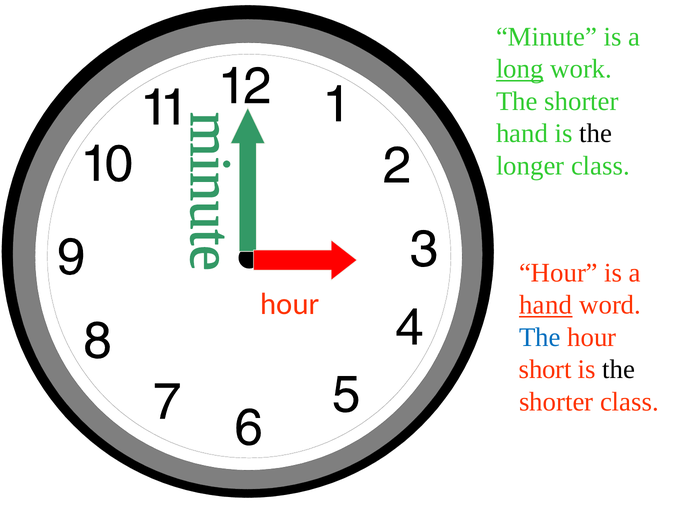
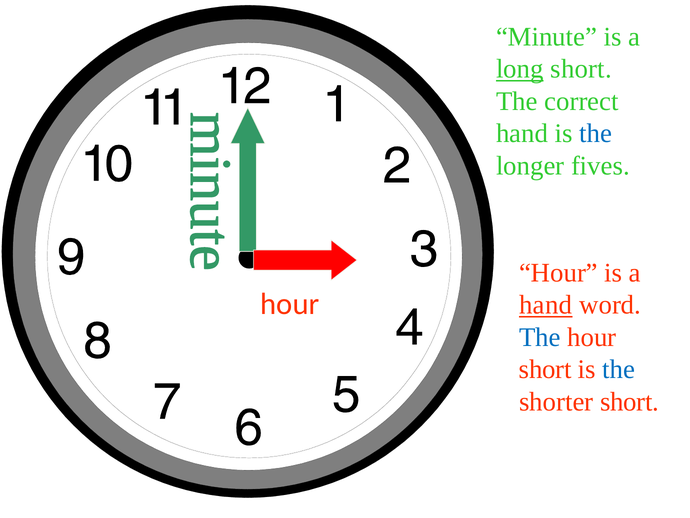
long work: work -> short (581, 69)
shorter: shorter -> correct (581, 101)
the colour: black -> blue (596, 133)
longer class: class -> fives (600, 166)
the colour: black -> blue (619, 369)
shorter class: class -> short (630, 401)
